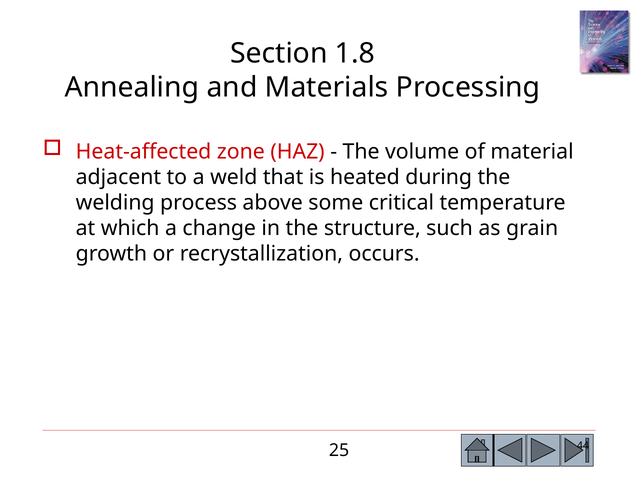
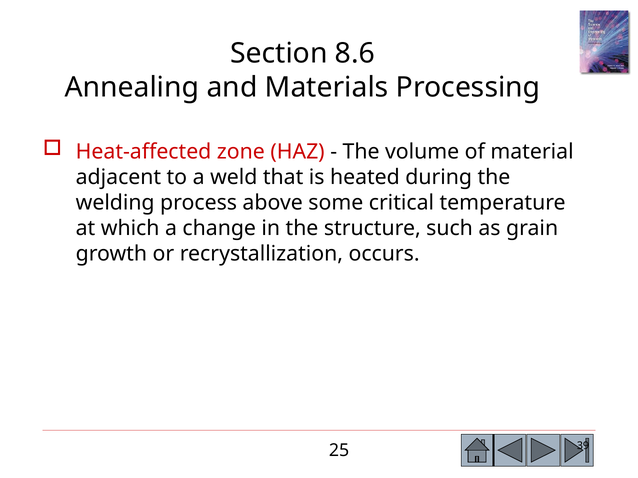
1.8: 1.8 -> 8.6 (355, 53)
44: 44 -> 39 (583, 446)
